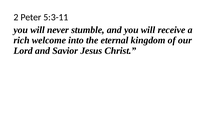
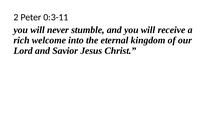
5:3-11: 5:3-11 -> 0:3-11 (56, 17)
